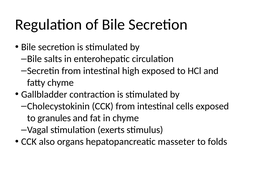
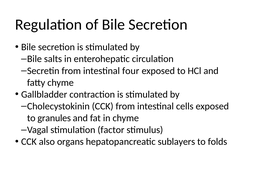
high: high -> four (131, 71)
exerts: exerts -> factor (111, 130)
masseter: masseter -> sublayers (176, 142)
